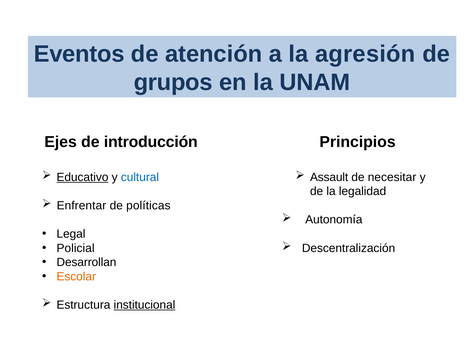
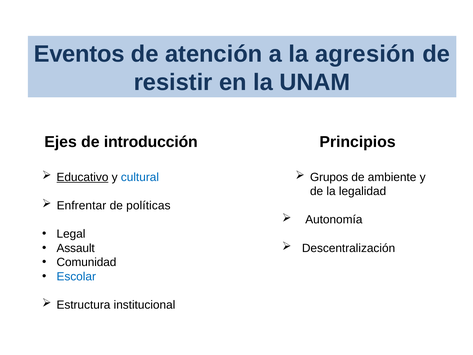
grupos: grupos -> resistir (173, 82)
Assault: Assault -> Grupos (329, 177)
necesitar: necesitar -> ambiente (392, 177)
Policial: Policial -> Assault (76, 248)
Desarrollan: Desarrollan -> Comunidad (86, 262)
Escolar colour: orange -> blue (76, 276)
institucional underline: present -> none (144, 305)
